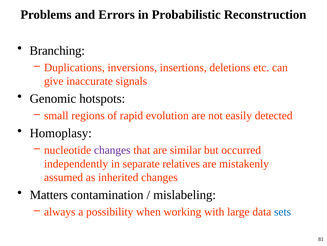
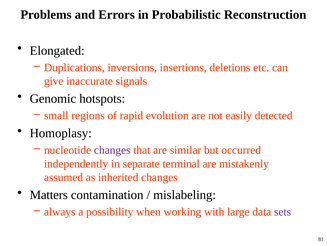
Branching: Branching -> Elongated (57, 50)
relatives: relatives -> terminal (181, 163)
sets colour: blue -> purple (283, 211)
